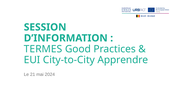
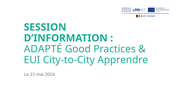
TERMES: TERMES -> ADAPTÉ (43, 49)
